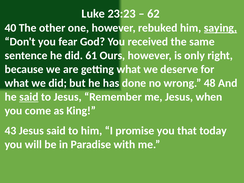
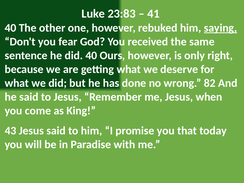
23:23: 23:23 -> 23:83 (122, 14)
62: 62 -> 41 (153, 14)
did 61: 61 -> 40 (91, 55)
48: 48 -> 82 (210, 83)
said underline: present -> none (29, 97)
